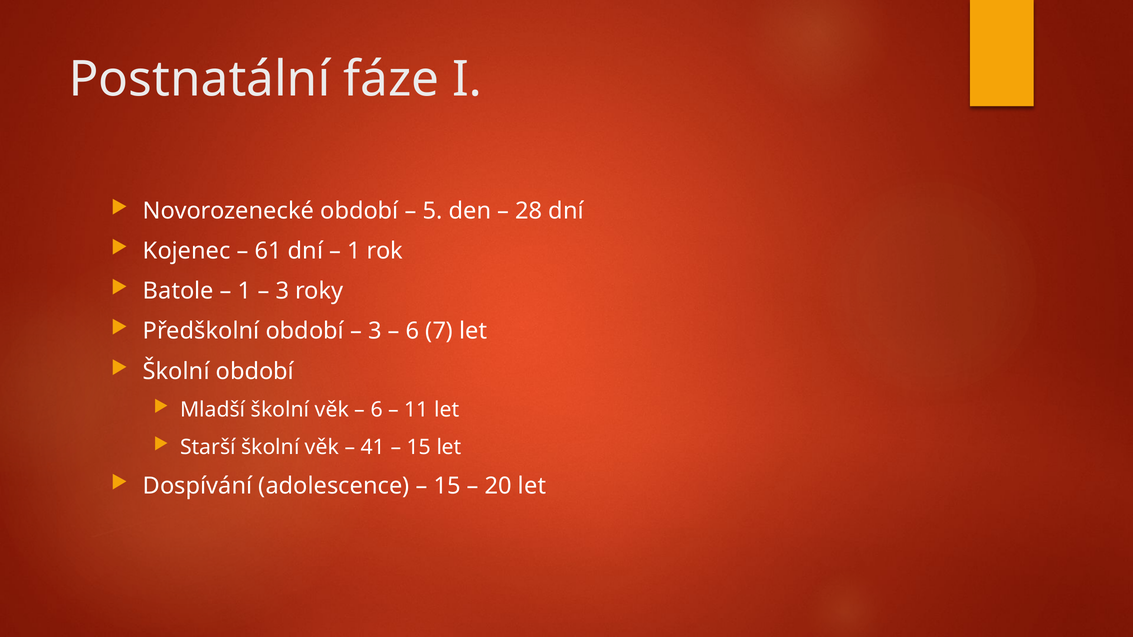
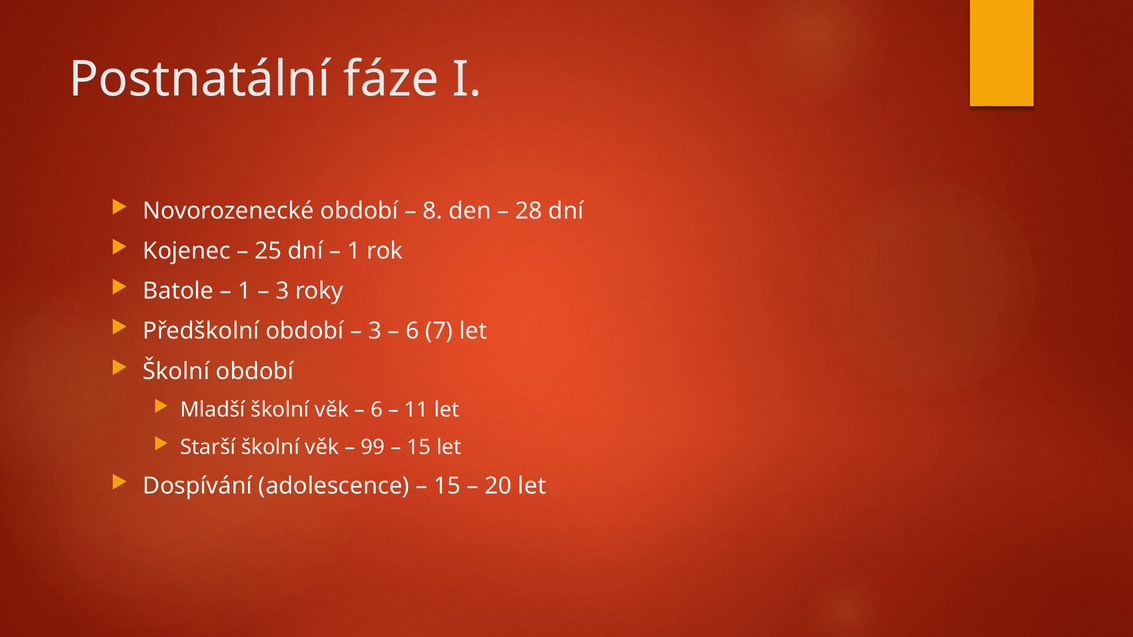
5: 5 -> 8 (433, 211)
61: 61 -> 25 (268, 251)
41: 41 -> 99 (373, 447)
